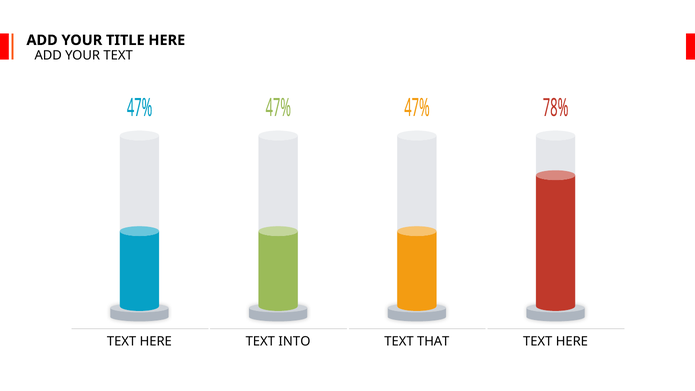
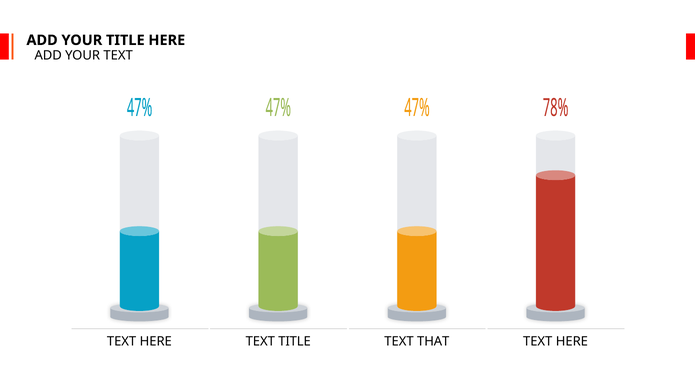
TEXT INTO: INTO -> TITLE (295, 342)
